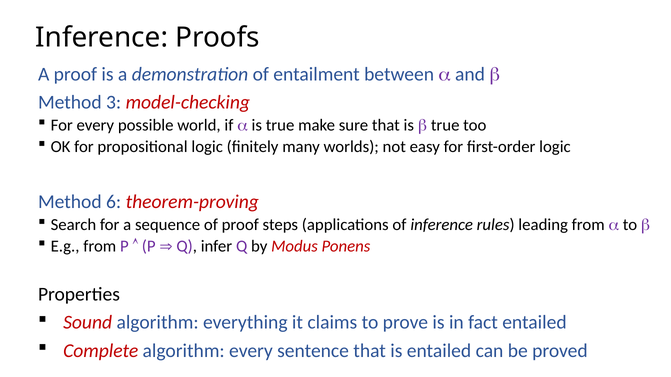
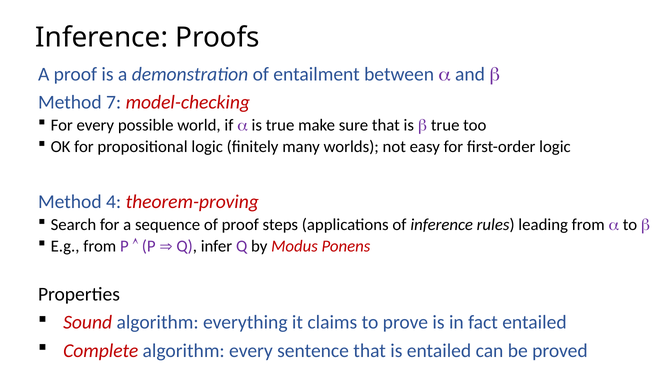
3: 3 -> 7 (114, 102)
6: 6 -> 4 (114, 202)
